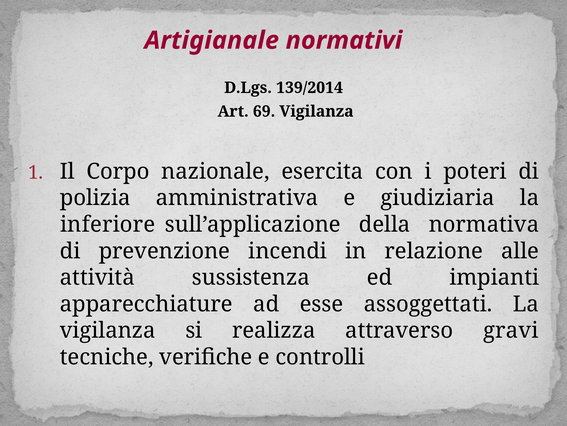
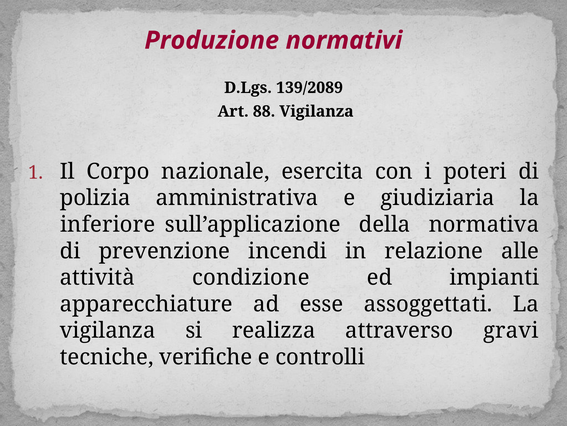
Artigianale: Artigianale -> Produzione (212, 40)
139/2014: 139/2014 -> 139/2089 (310, 88)
69: 69 -> 88 (264, 111)
sussistenza: sussistenza -> condizione (251, 277)
